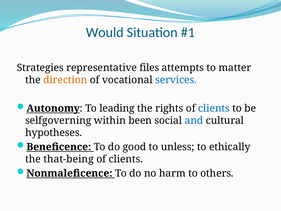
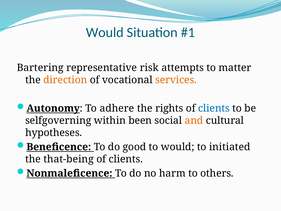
Strategies: Strategies -> Bartering (40, 68)
files: files -> risk (149, 68)
services colour: blue -> orange (176, 80)
leading: leading -> adhere (117, 108)
and colour: blue -> orange (194, 120)
to unless: unless -> would (178, 147)
ethically: ethically -> initiated (230, 147)
